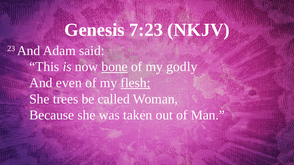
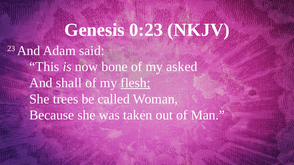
7:23: 7:23 -> 0:23 (146, 30)
bone underline: present -> none (115, 67)
godly: godly -> asked (182, 67)
even: even -> shall (69, 83)
